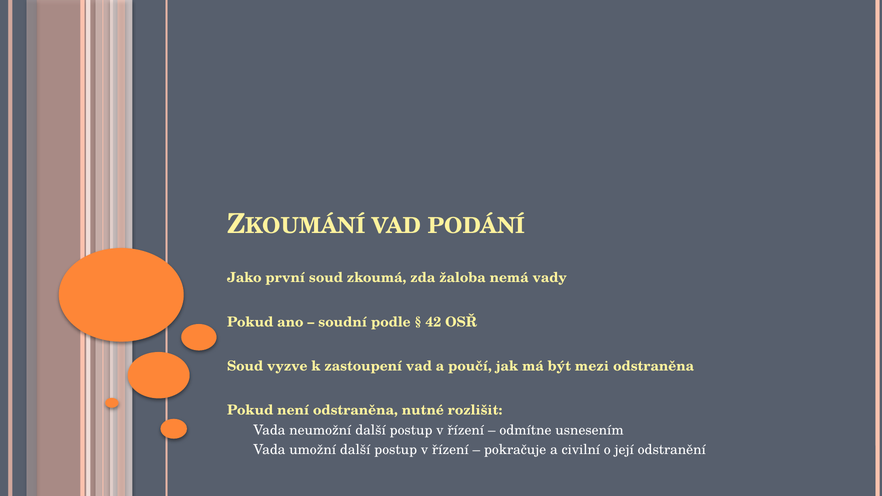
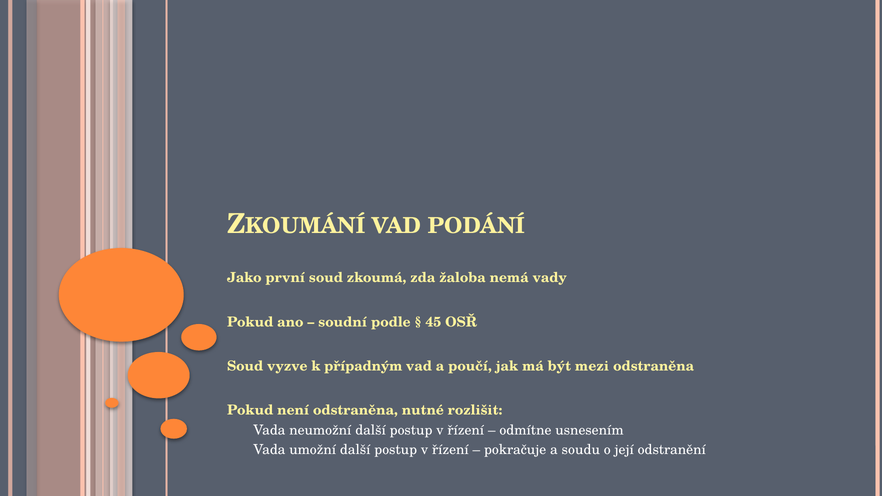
42: 42 -> 45 (433, 322)
zastoupení: zastoupení -> případným (363, 366)
civilní: civilní -> soudu (581, 450)
